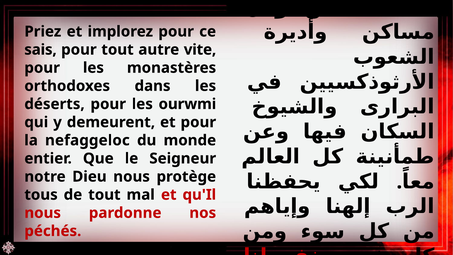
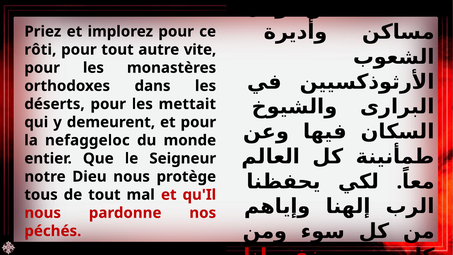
sais: sais -> rôti (40, 50)
ourwmi: ourwmi -> mettait (187, 104)
